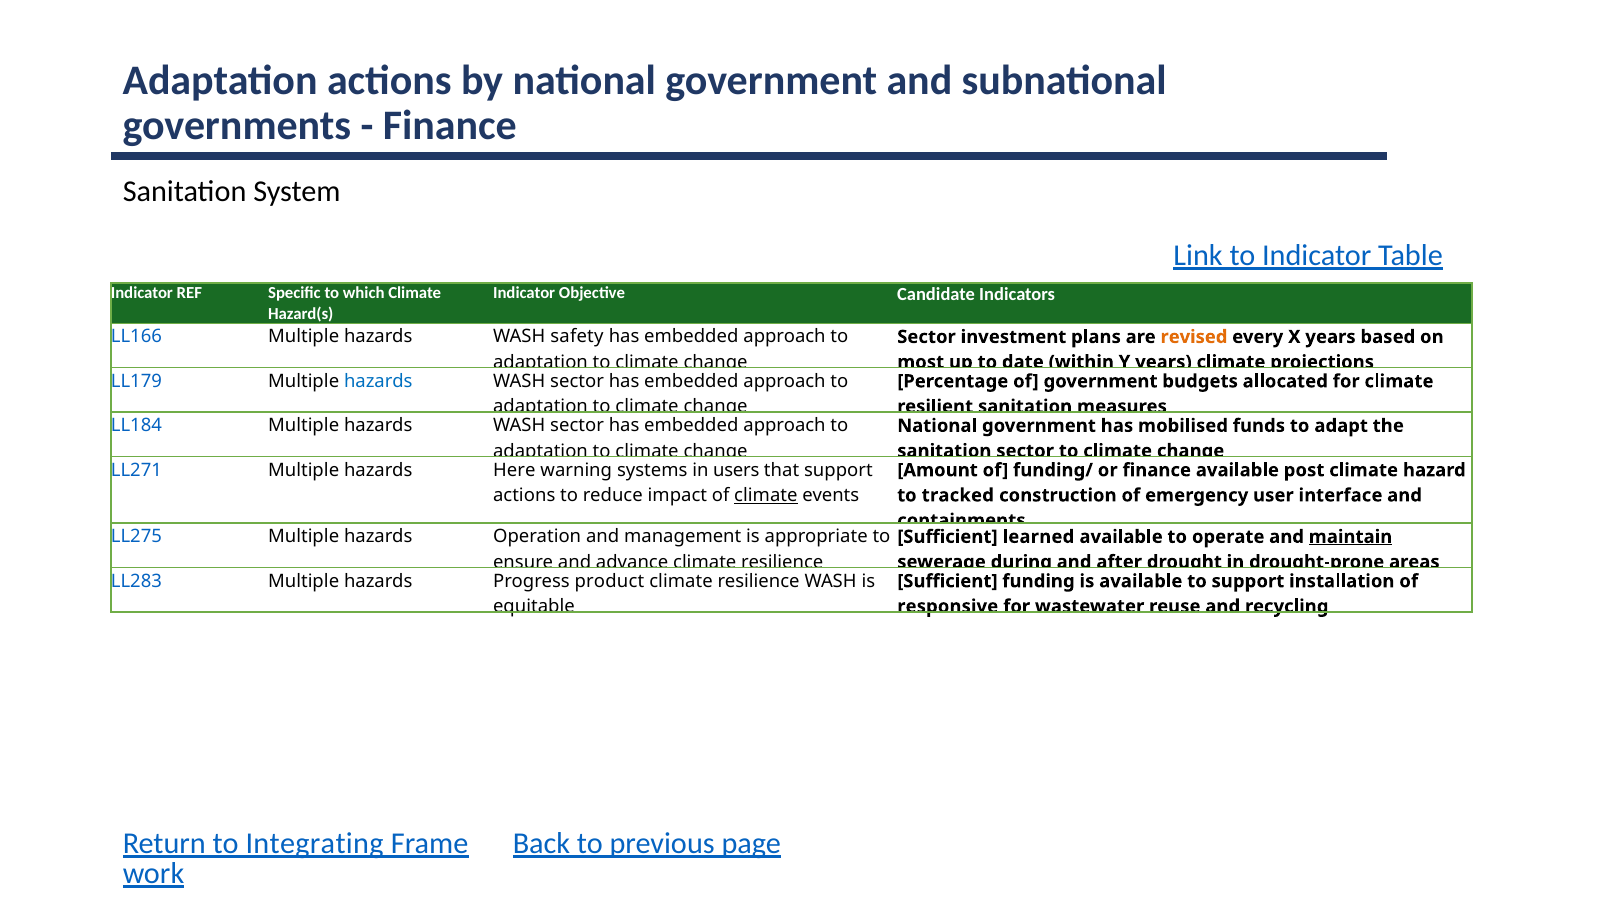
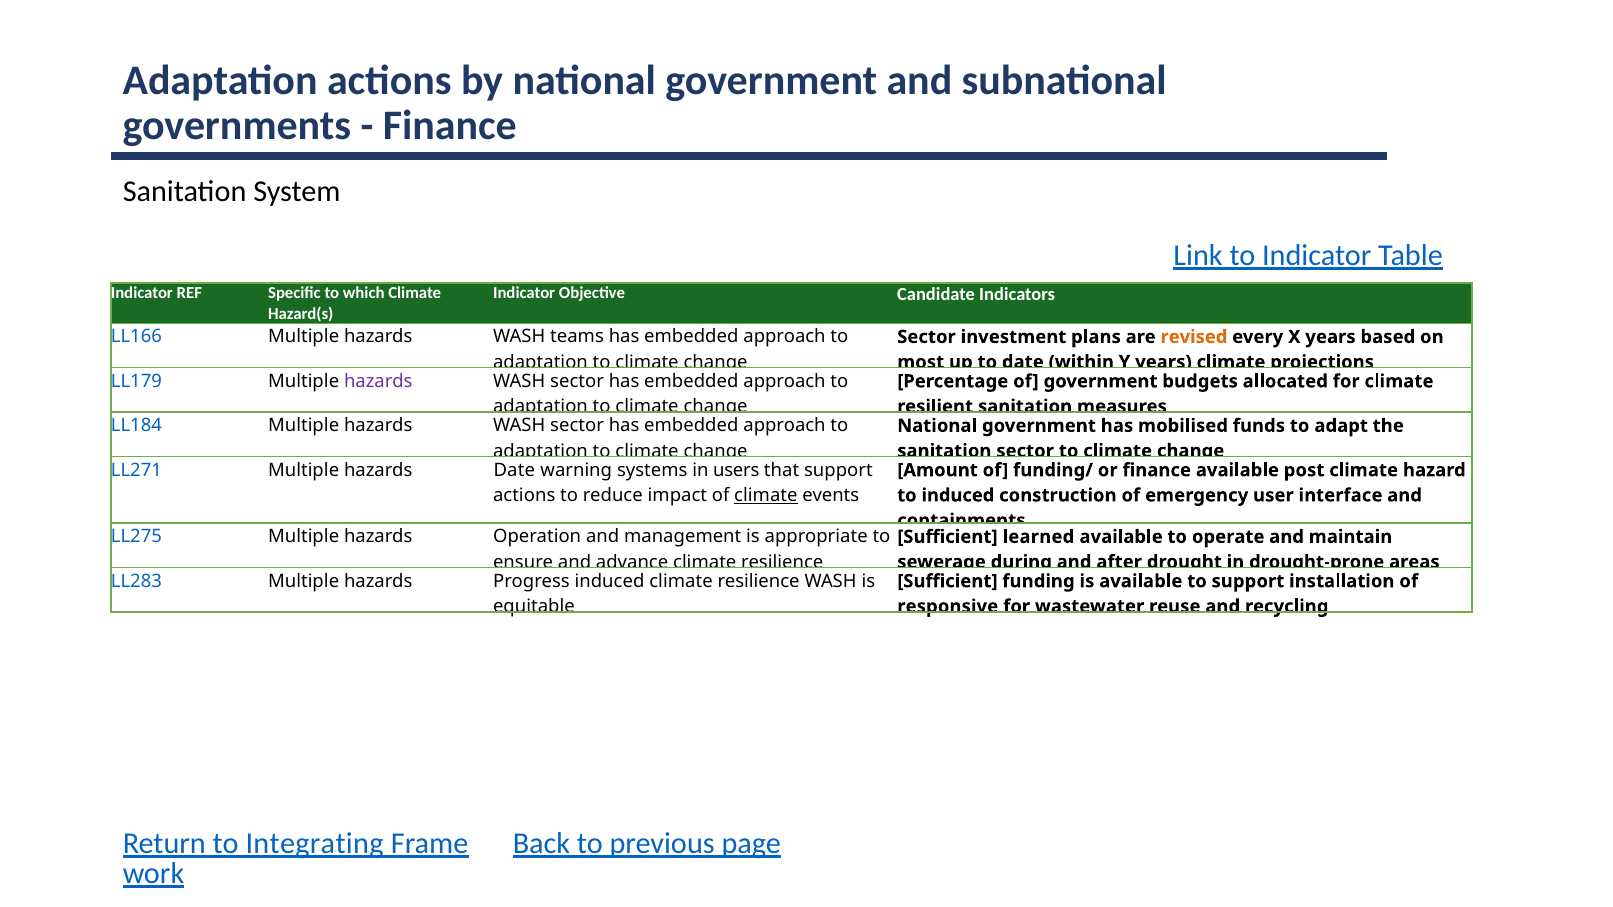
safety: safety -> teams (577, 337)
hazards colour: blue -> purple (378, 381)
hazards Here: Here -> Date (514, 470)
to tracked: tracked -> induced (958, 496)
maintain underline: present -> none (1350, 537)
Progress product: product -> induced (609, 581)
